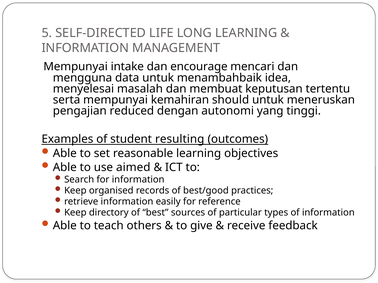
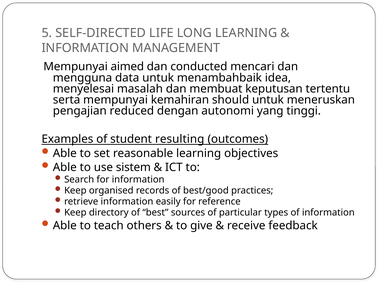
intake: intake -> aimed (127, 67)
encourage: encourage -> conducted (199, 67)
aimed: aimed -> sistem (133, 168)
